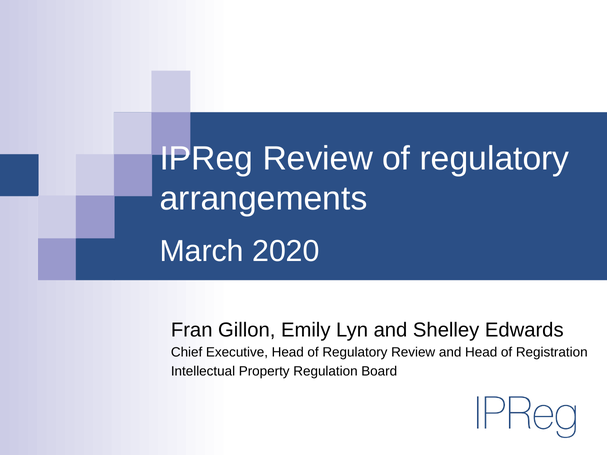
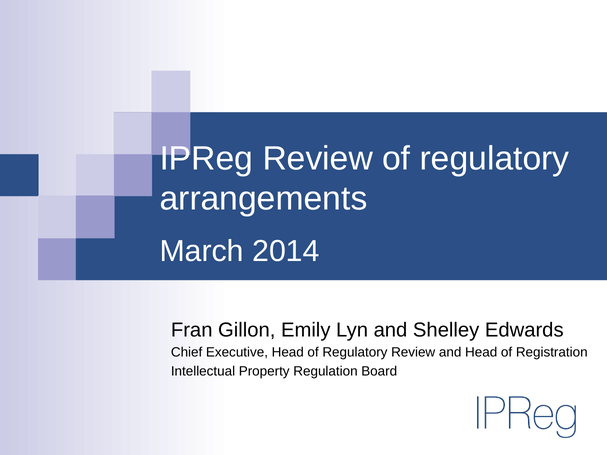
2020: 2020 -> 2014 (286, 251)
